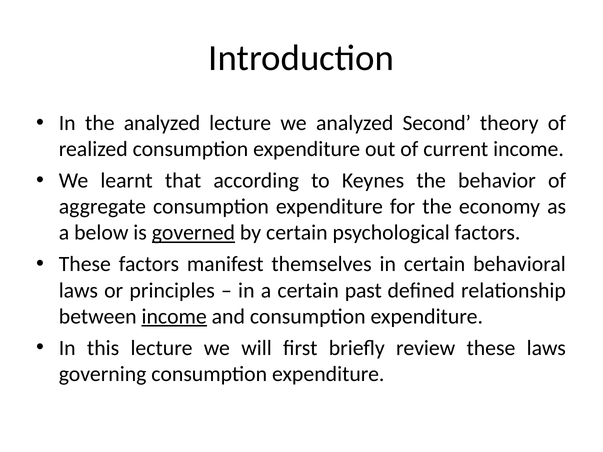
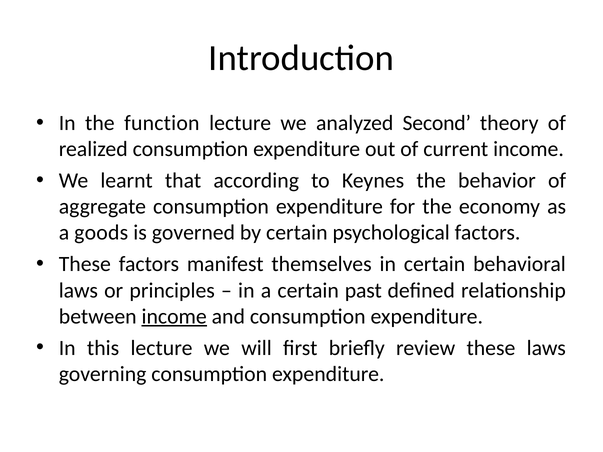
the analyzed: analyzed -> function (162, 123)
below: below -> goods (101, 233)
governed underline: present -> none (193, 233)
